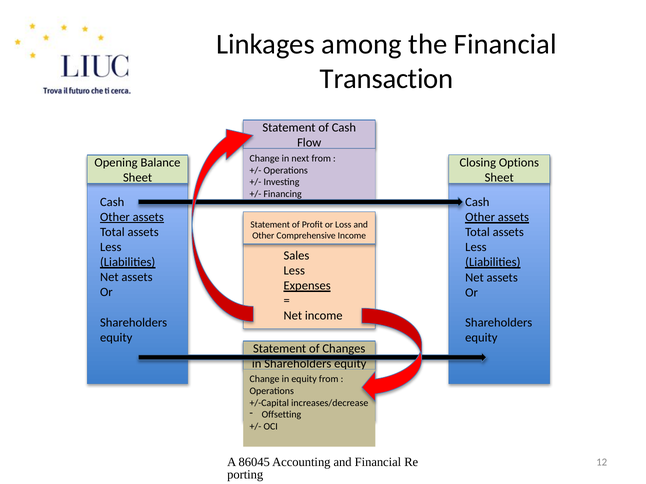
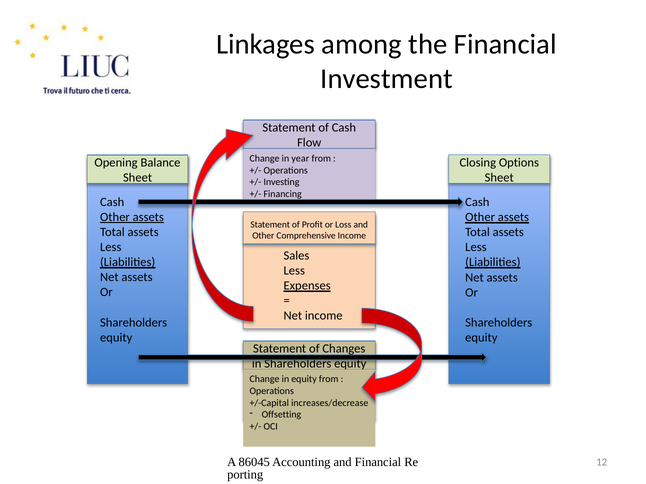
Transaction: Transaction -> Investment (387, 79)
next: next -> year (300, 159)
